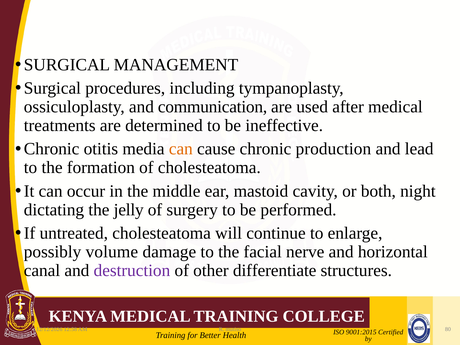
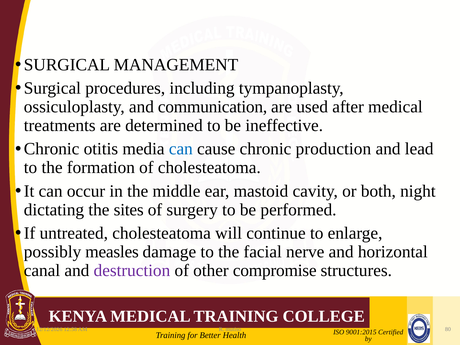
can colour: orange -> blue (181, 149)
jelly: jelly -> sites (129, 210)
volume: volume -> measles (112, 252)
differentiate: differentiate -> compromise (275, 270)
